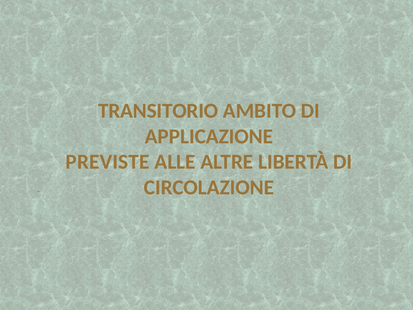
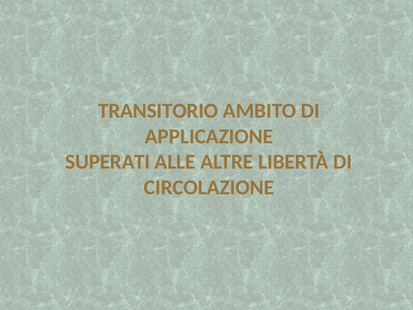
PREVISTE: PREVISTE -> SUPERATI (108, 162)
